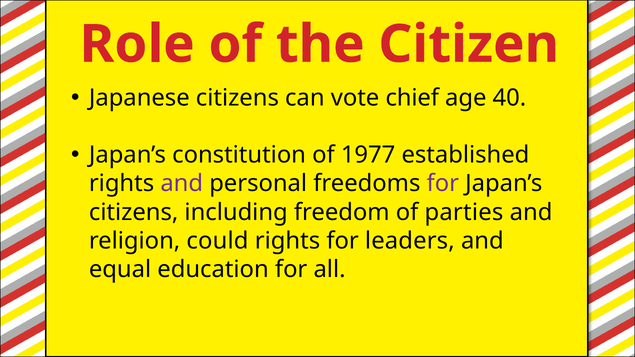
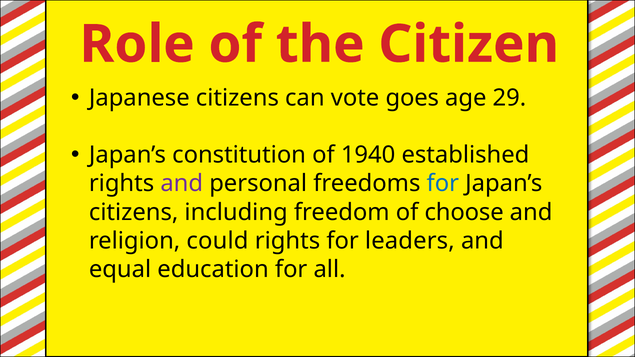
chief: chief -> goes (412, 98)
40: 40 -> 29 (509, 98)
1977: 1977 -> 1940 (368, 155)
for colour: purple -> blue (443, 184)
parties: parties -> choose (464, 212)
